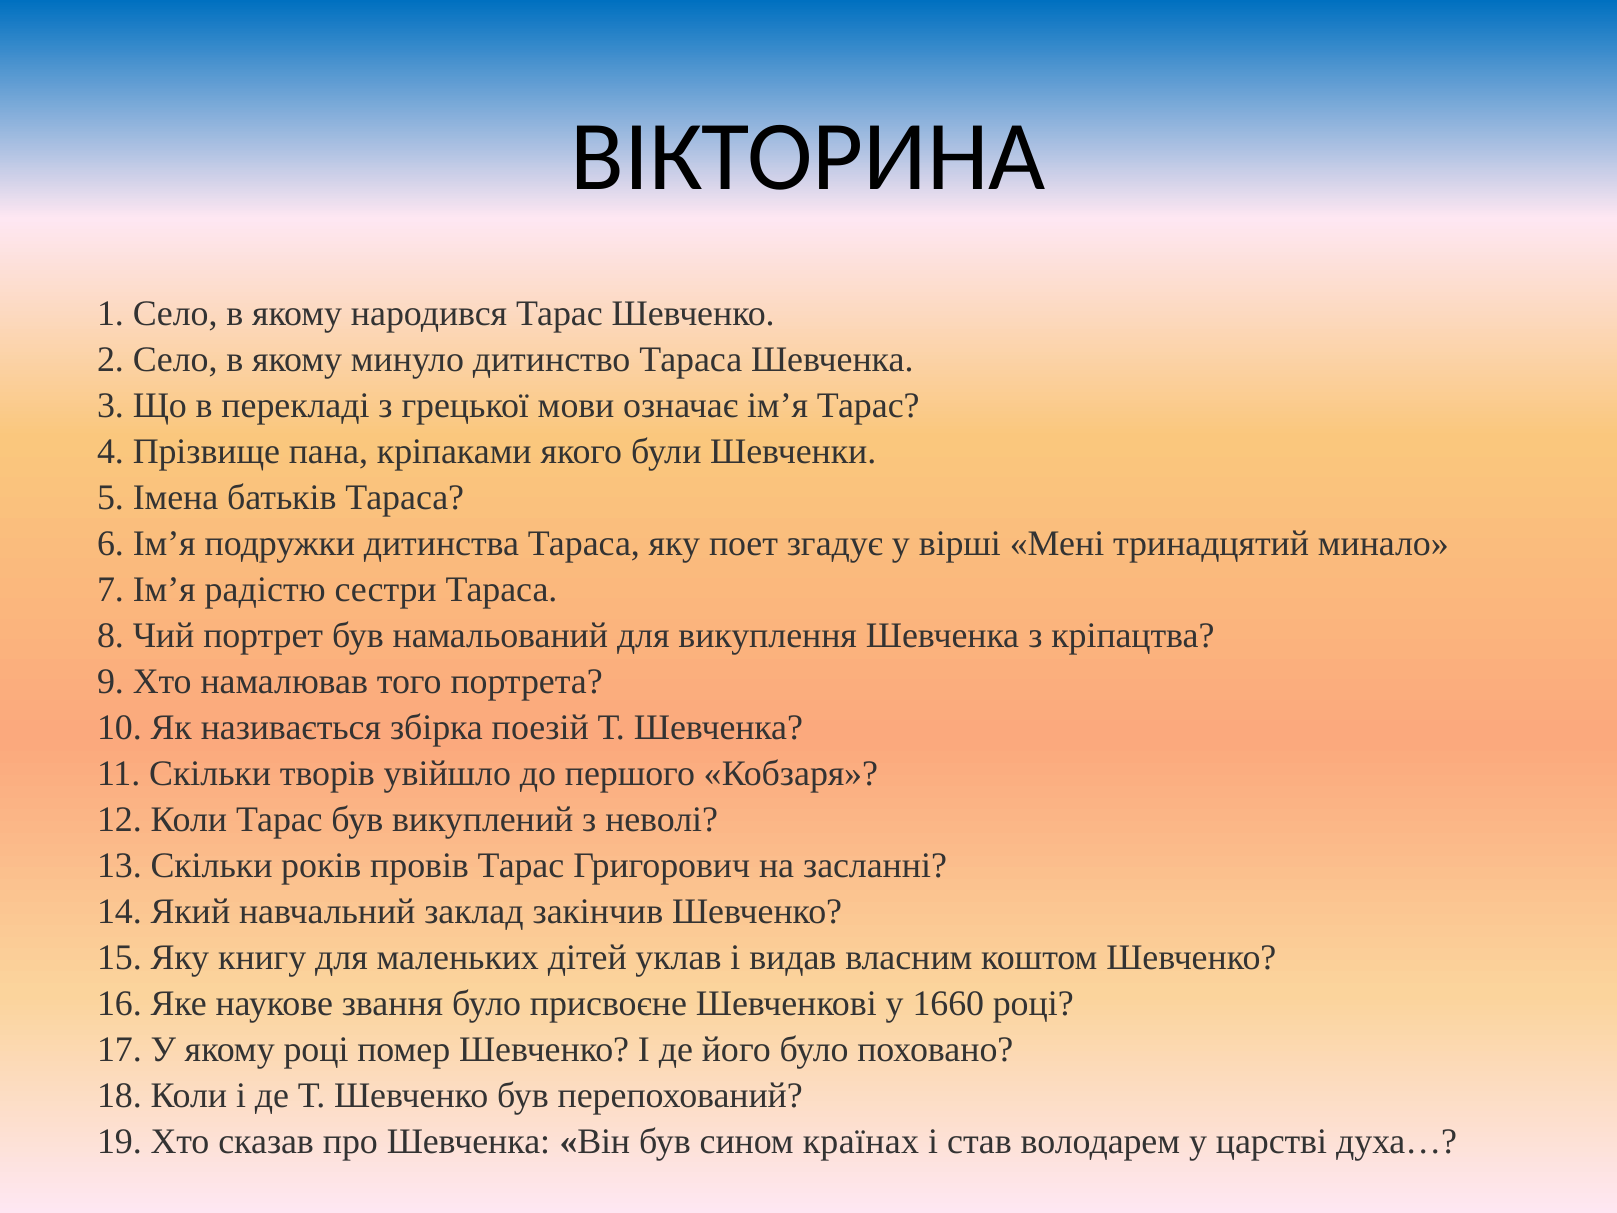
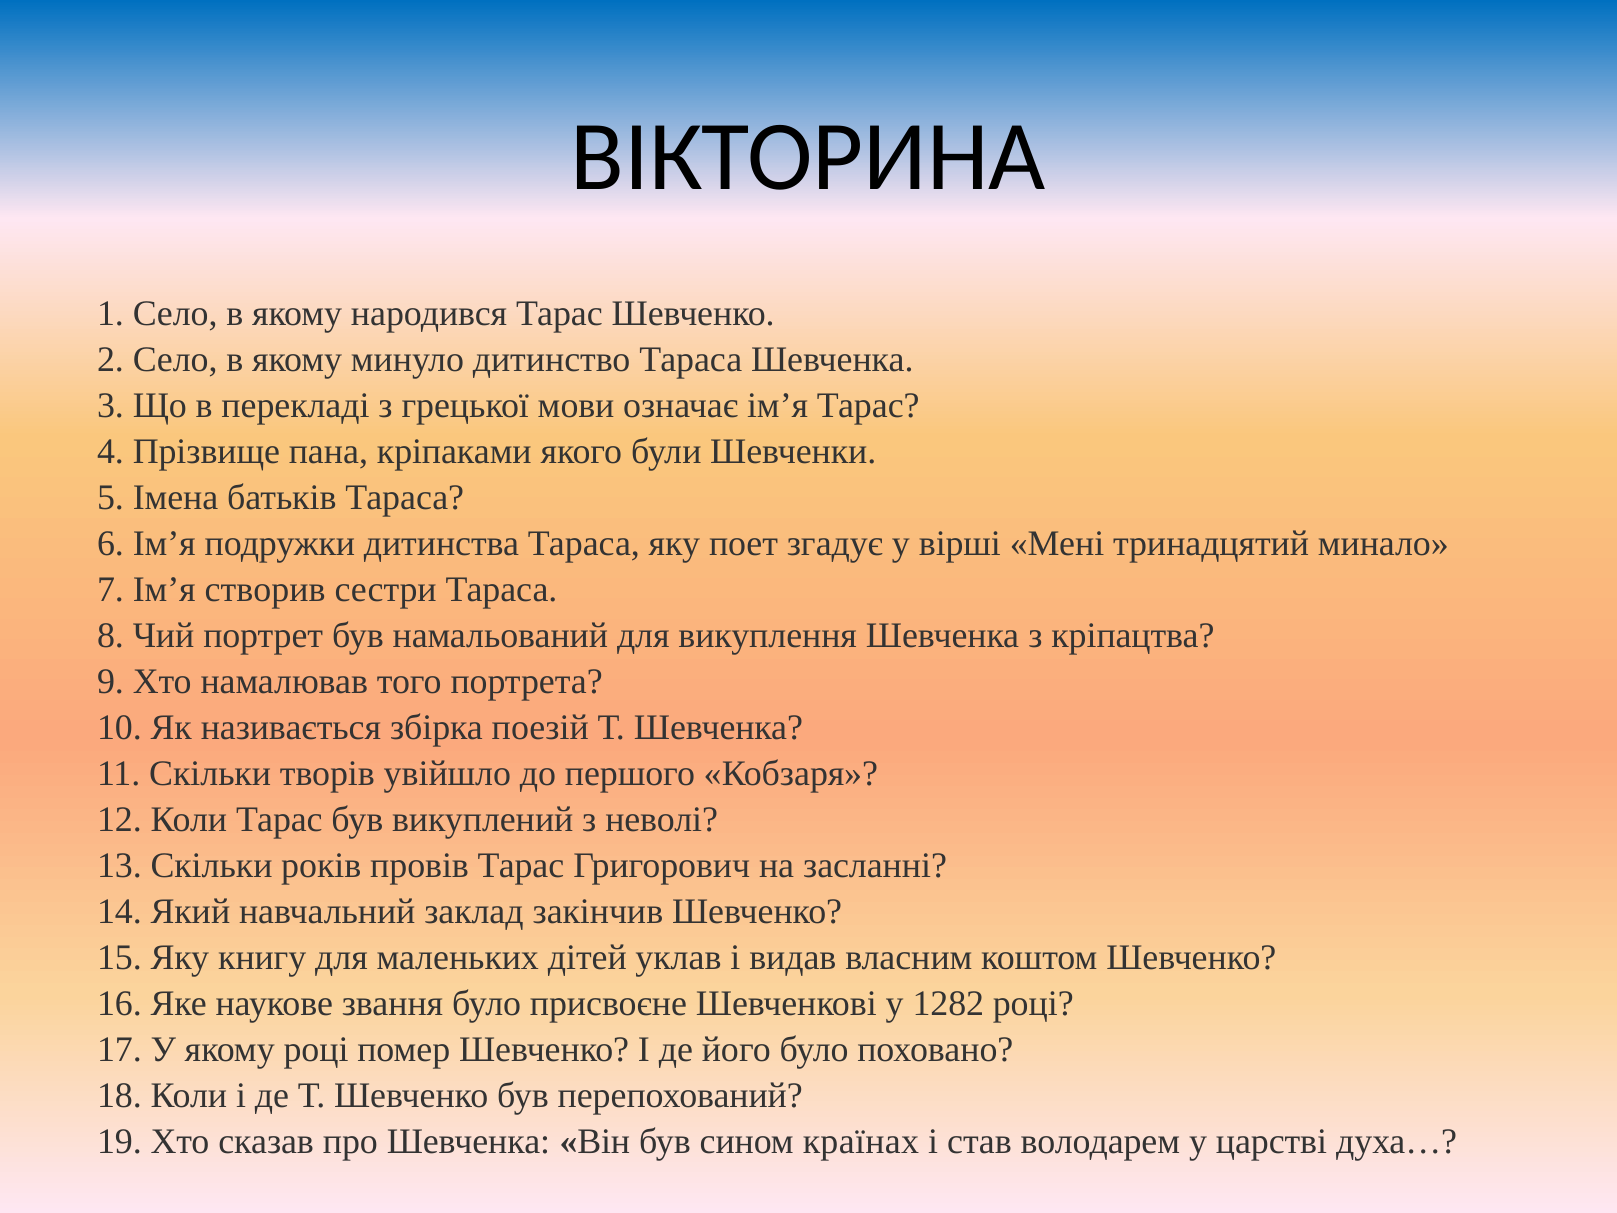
радістю: радістю -> створив (265, 589)
1660: 1660 -> 1282 (948, 1003)
